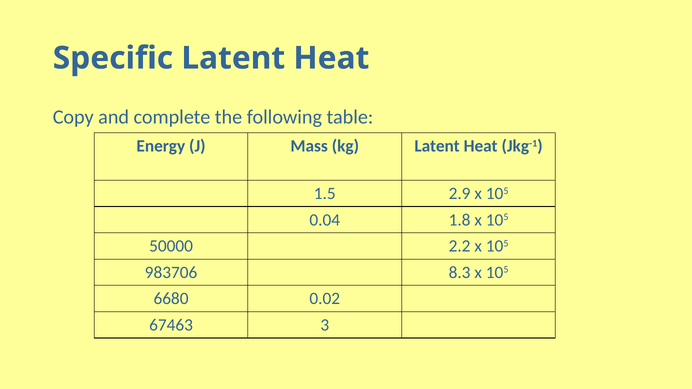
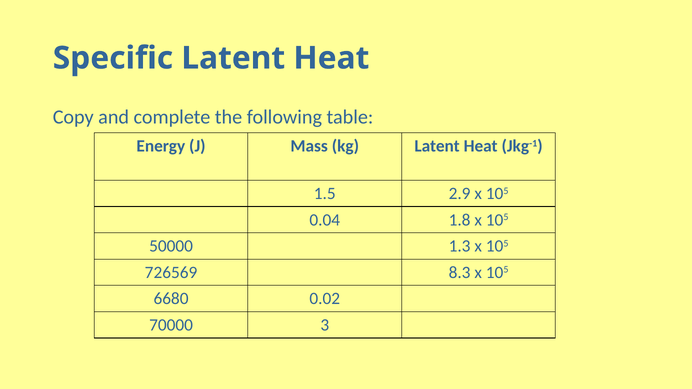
2.2: 2.2 -> 1.3 (460, 246)
983706: 983706 -> 726569 (171, 273)
67463: 67463 -> 70000 (171, 325)
